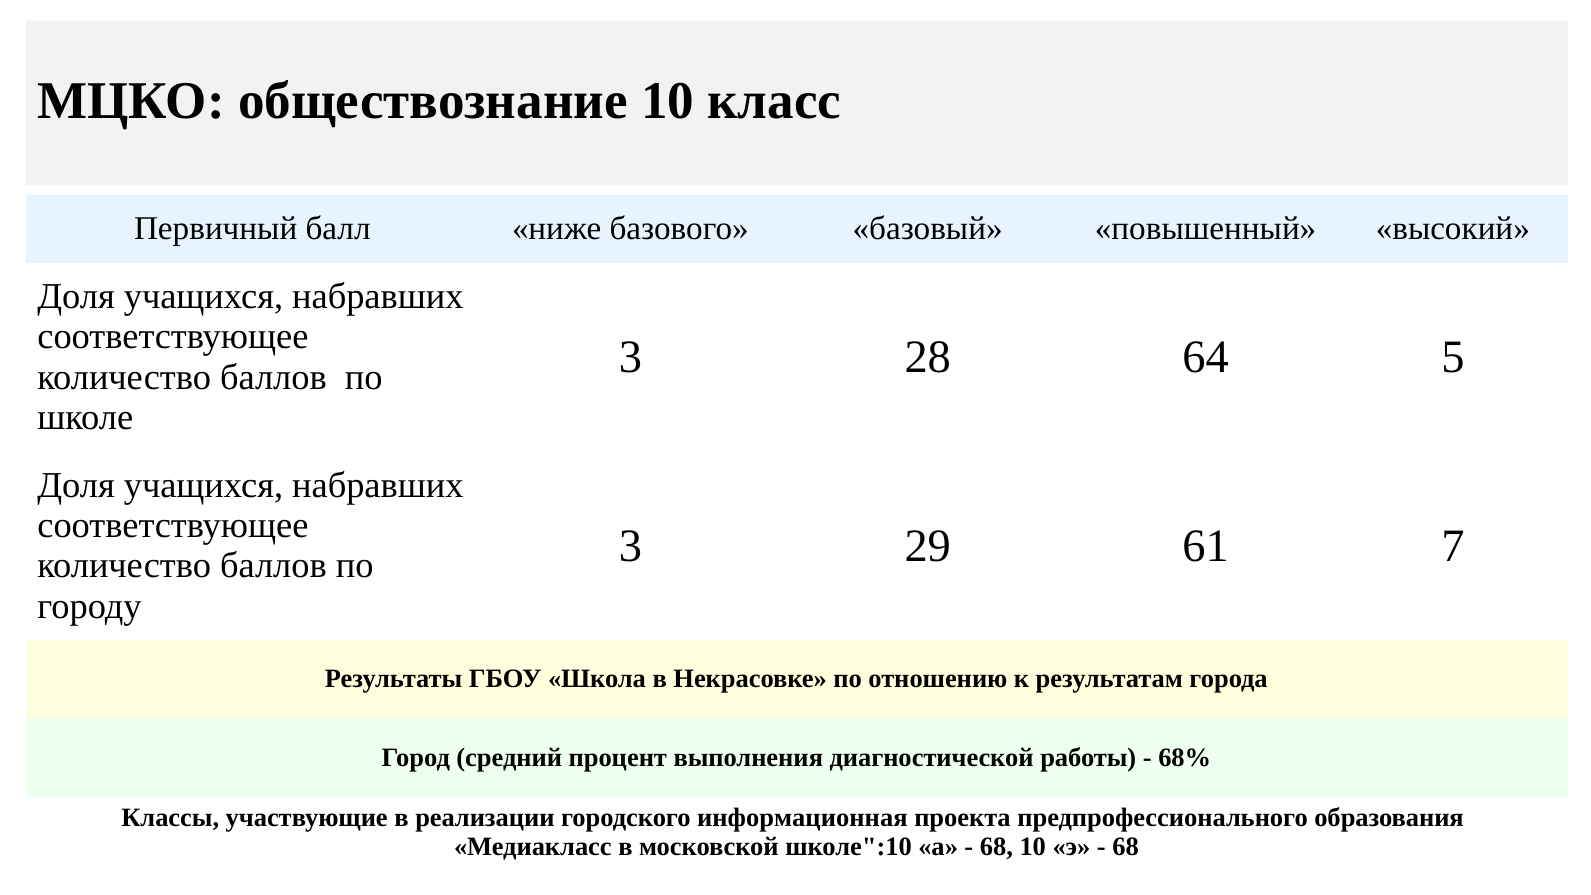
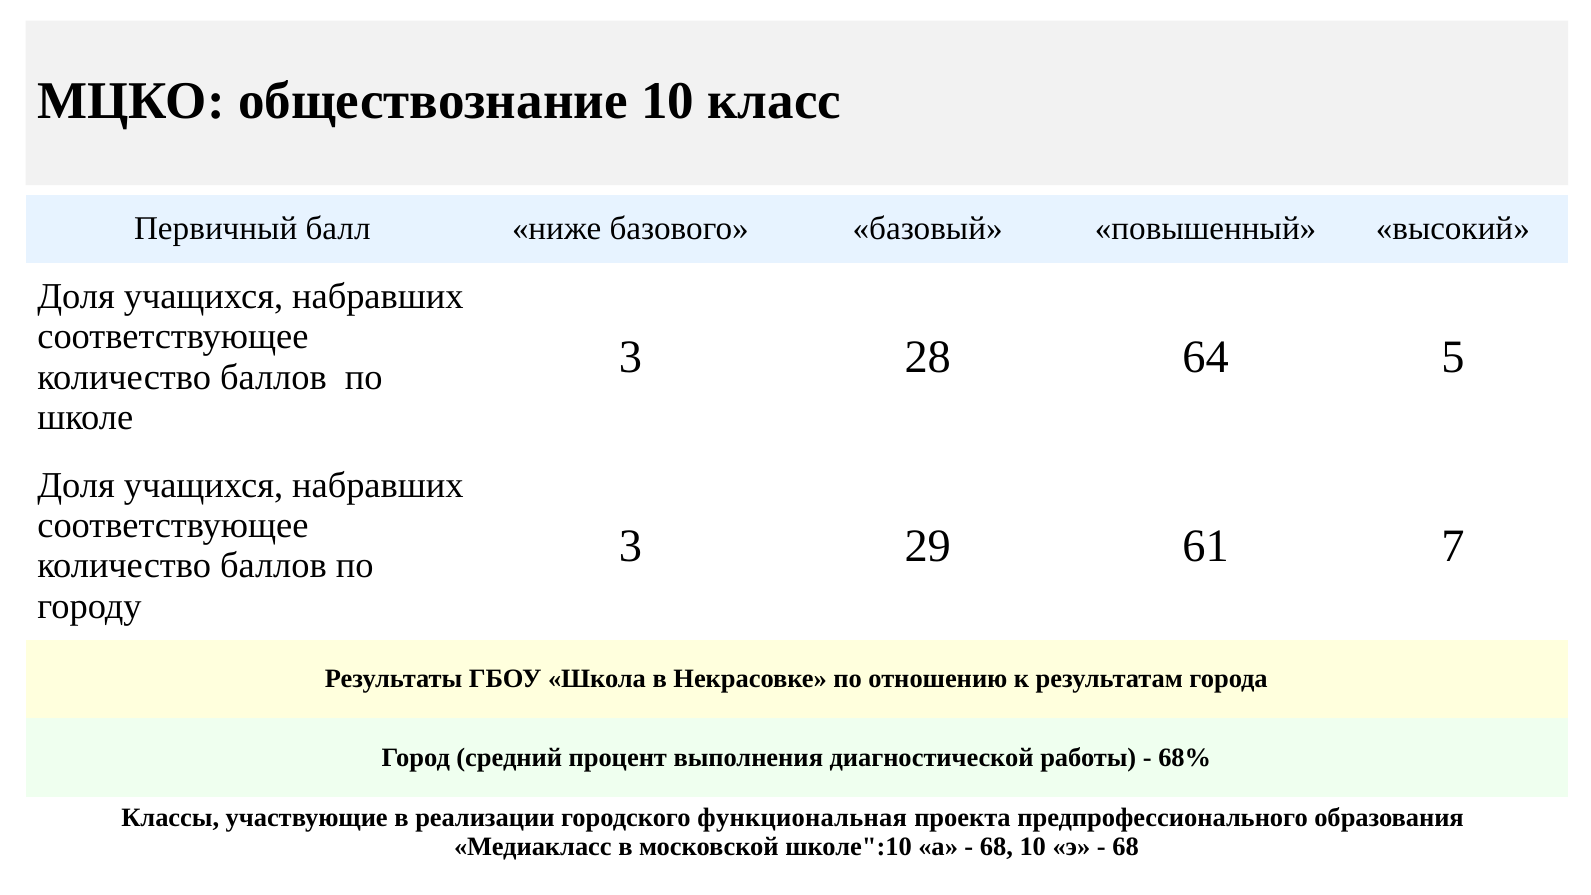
информационная: информационная -> функциональная (802, 817)
